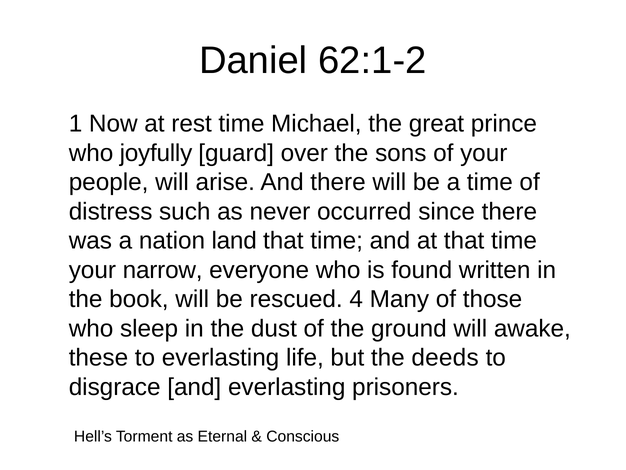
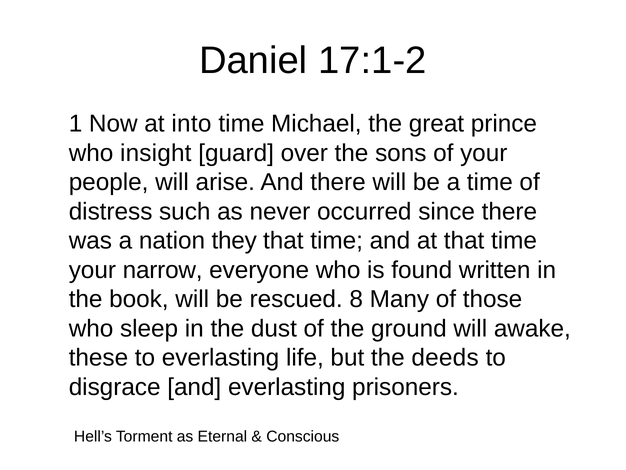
62:1-2: 62:1-2 -> 17:1-2 (372, 61)
rest: rest -> into (191, 124)
joyfully: joyfully -> insight (156, 153)
land: land -> they (234, 241)
4: 4 -> 8 (356, 299)
